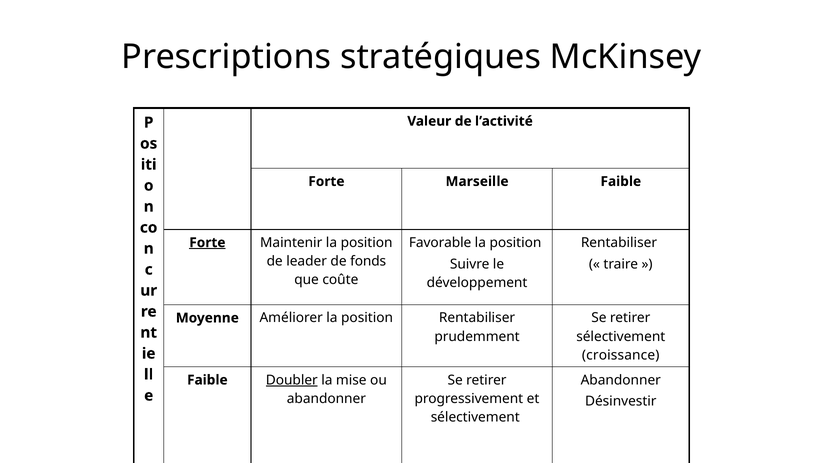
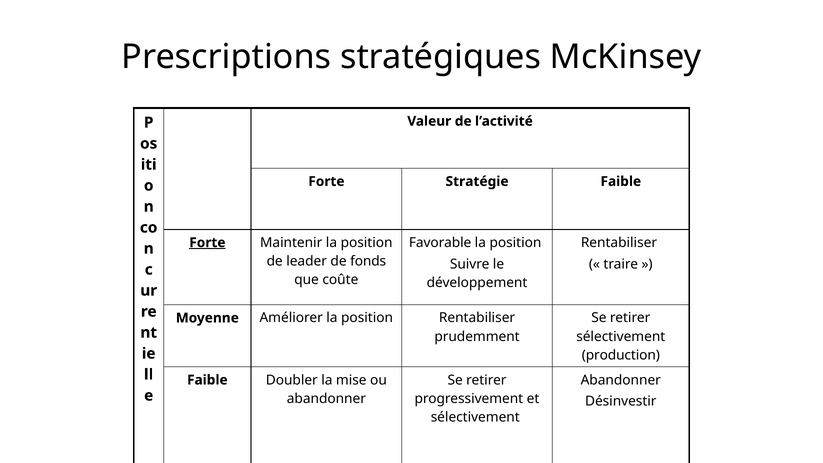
Marseille: Marseille -> Stratégie (477, 181)
croissance: croissance -> production (621, 355)
Doubler underline: present -> none (292, 380)
